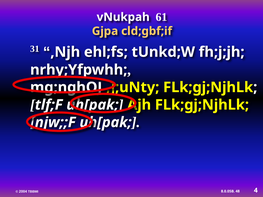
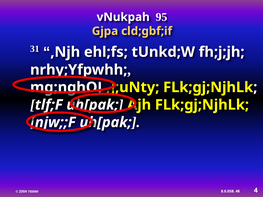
61: 61 -> 95 (162, 17)
